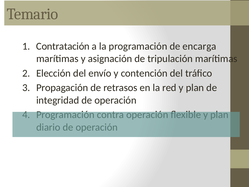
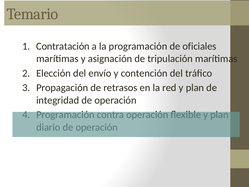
encarga: encarga -> oficiales (199, 46)
